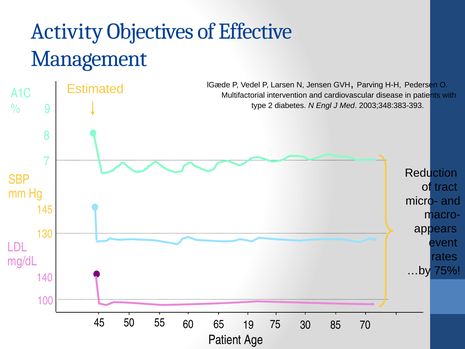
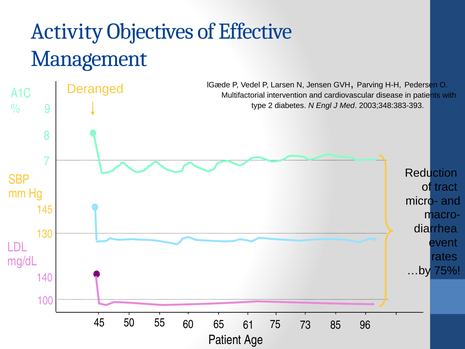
Estimated: Estimated -> Deranged (95, 89)
appears: appears -> diarrhea (436, 229)
19: 19 -> 61 (248, 325)
30: 30 -> 73 (305, 325)
70: 70 -> 96 (365, 325)
